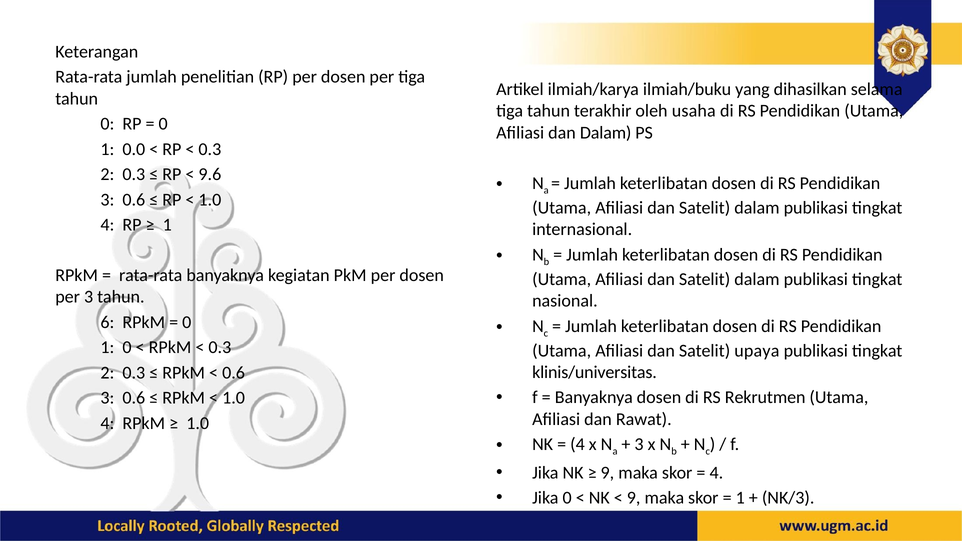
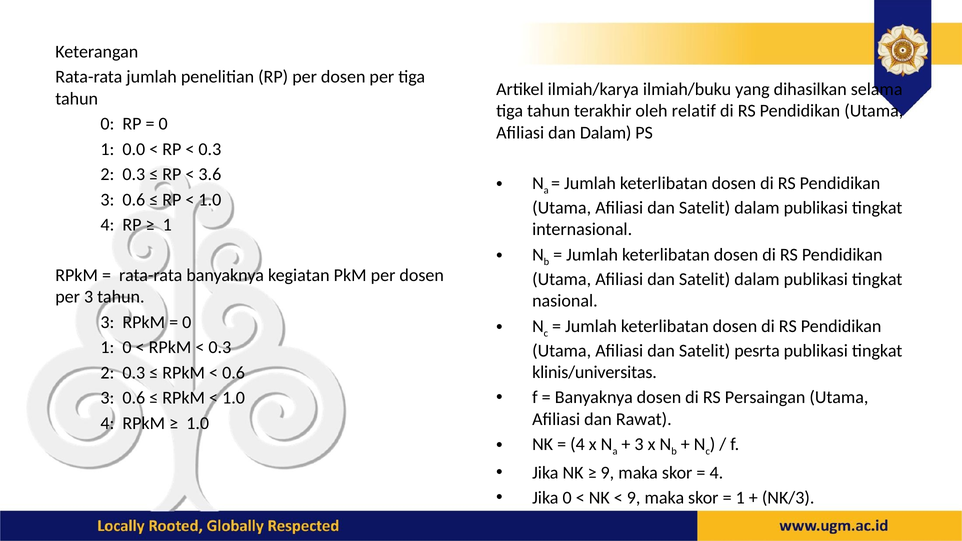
usaha: usaha -> relatif (694, 111)
9.6: 9.6 -> 3.6 (210, 174)
6: 6 -> 3 (107, 322)
upaya: upaya -> pesrta (757, 351)
Rekrutmen: Rekrutmen -> Persaingan (765, 398)
